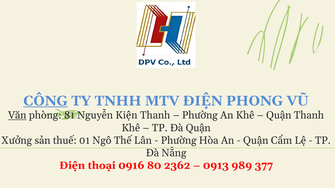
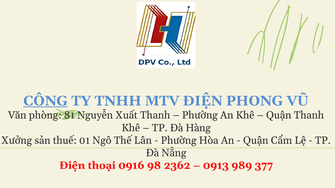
Văn underline: present -> none (17, 116)
Kiện: Kiện -> Xuất (127, 116)
Đà Quận: Quận -> Hàng (198, 128)
80: 80 -> 98 (154, 166)
